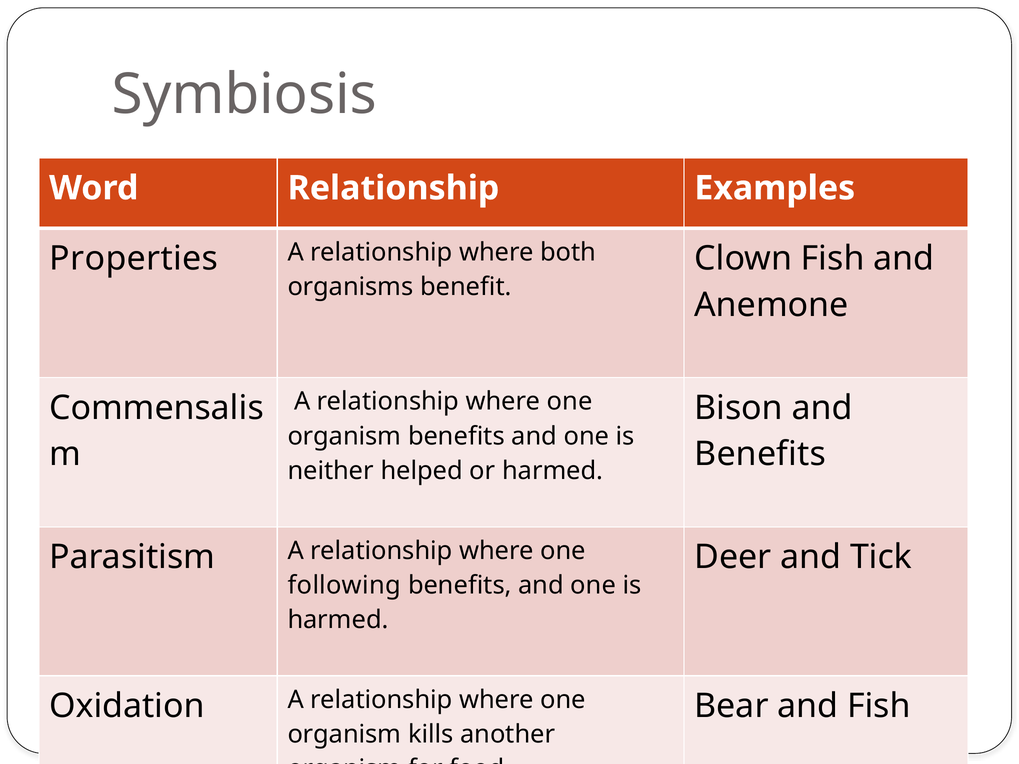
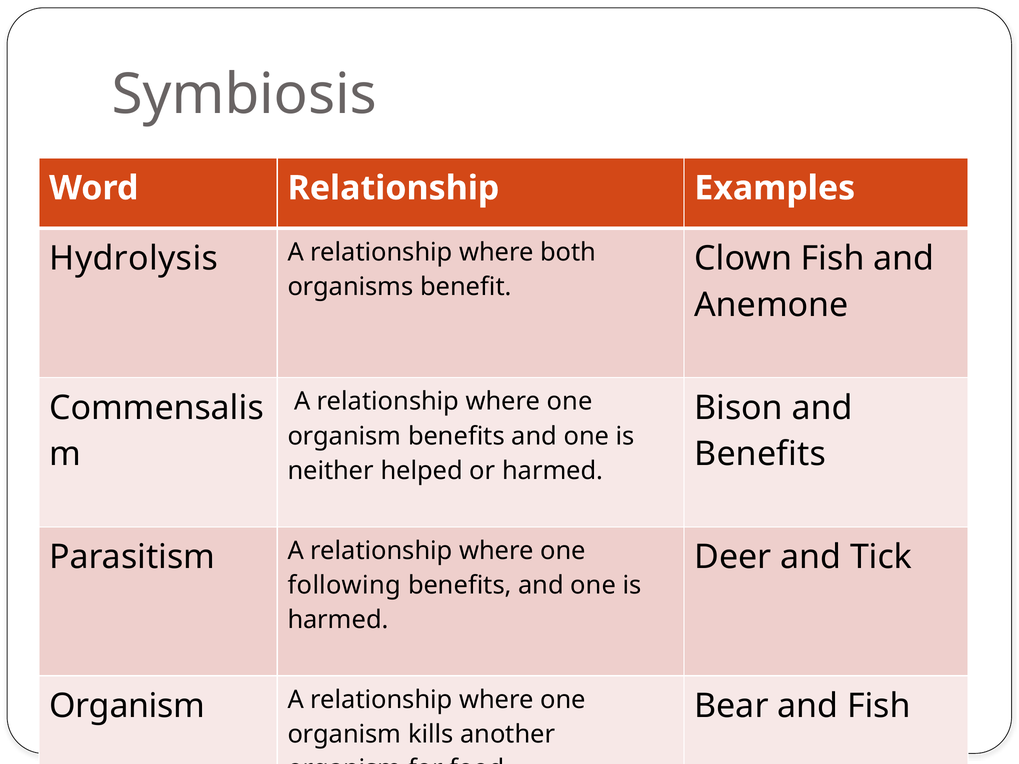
Properties: Properties -> Hydrolysis (134, 259)
Oxidation: Oxidation -> Organism (127, 706)
